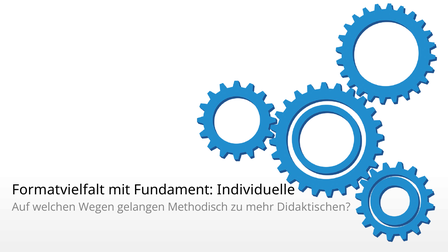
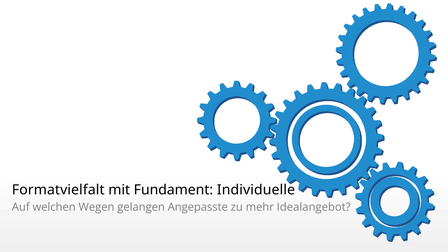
Methodisch: Methodisch -> Angepasste (198, 207)
Didaktischen: Didaktischen -> Idealangebot (314, 207)
